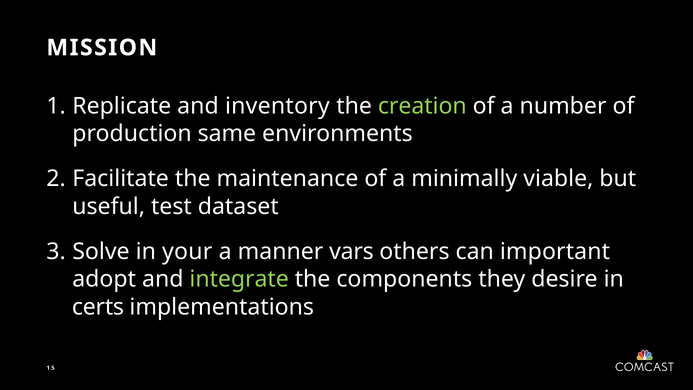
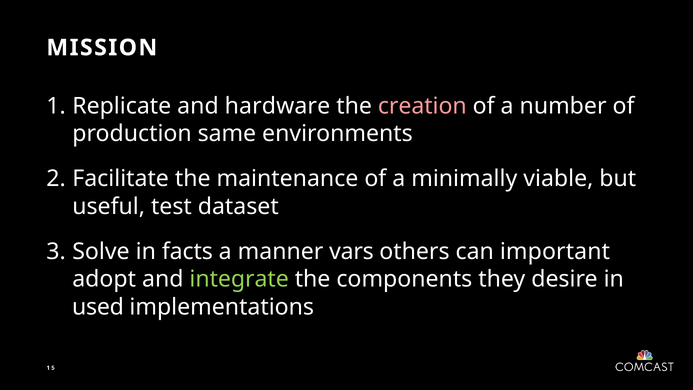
inventory: inventory -> hardware (277, 106)
creation colour: light green -> pink (422, 106)
your: your -> facts (187, 251)
certs: certs -> used (98, 307)
